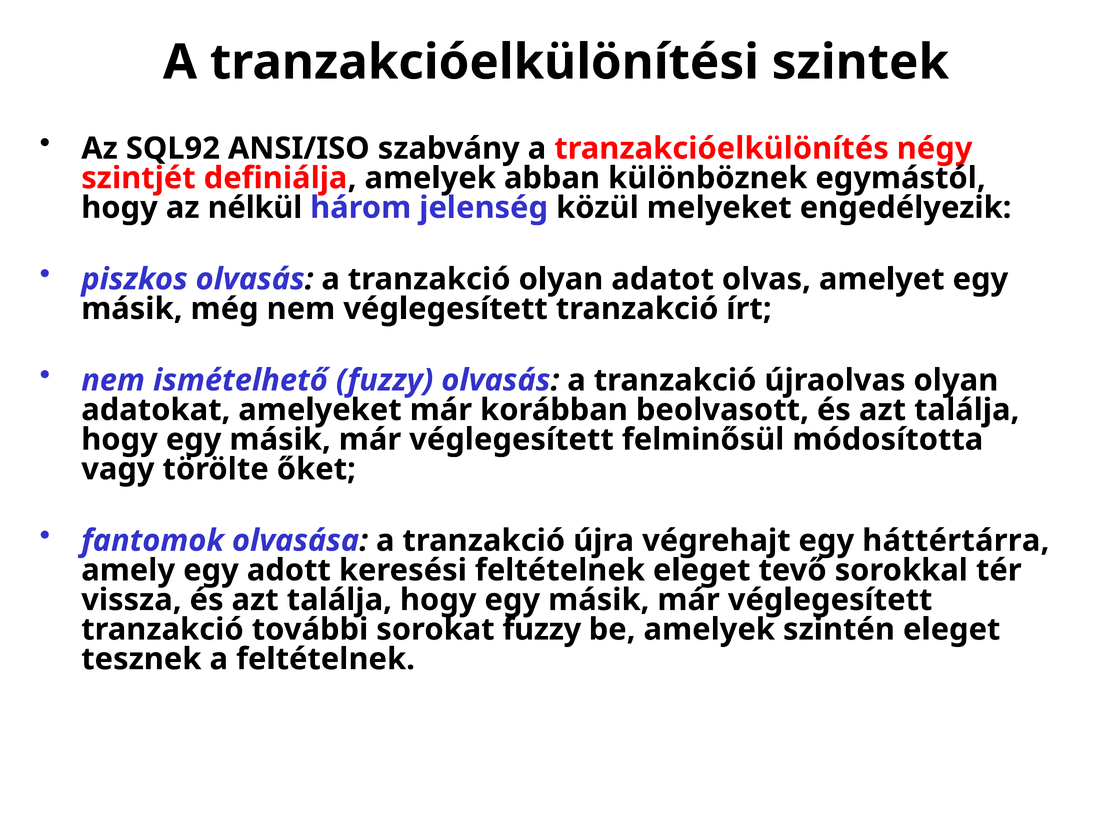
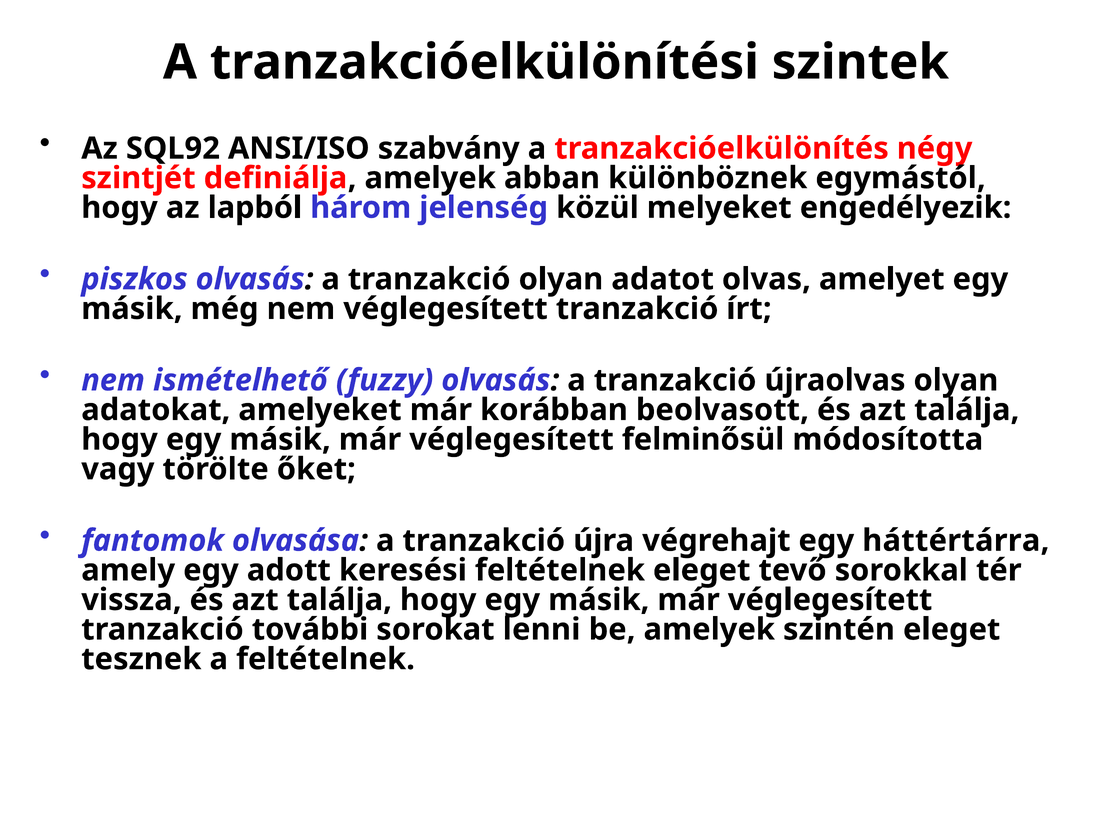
nélkül: nélkül -> lapból (255, 208)
sorokat fuzzy: fuzzy -> lenni (542, 630)
